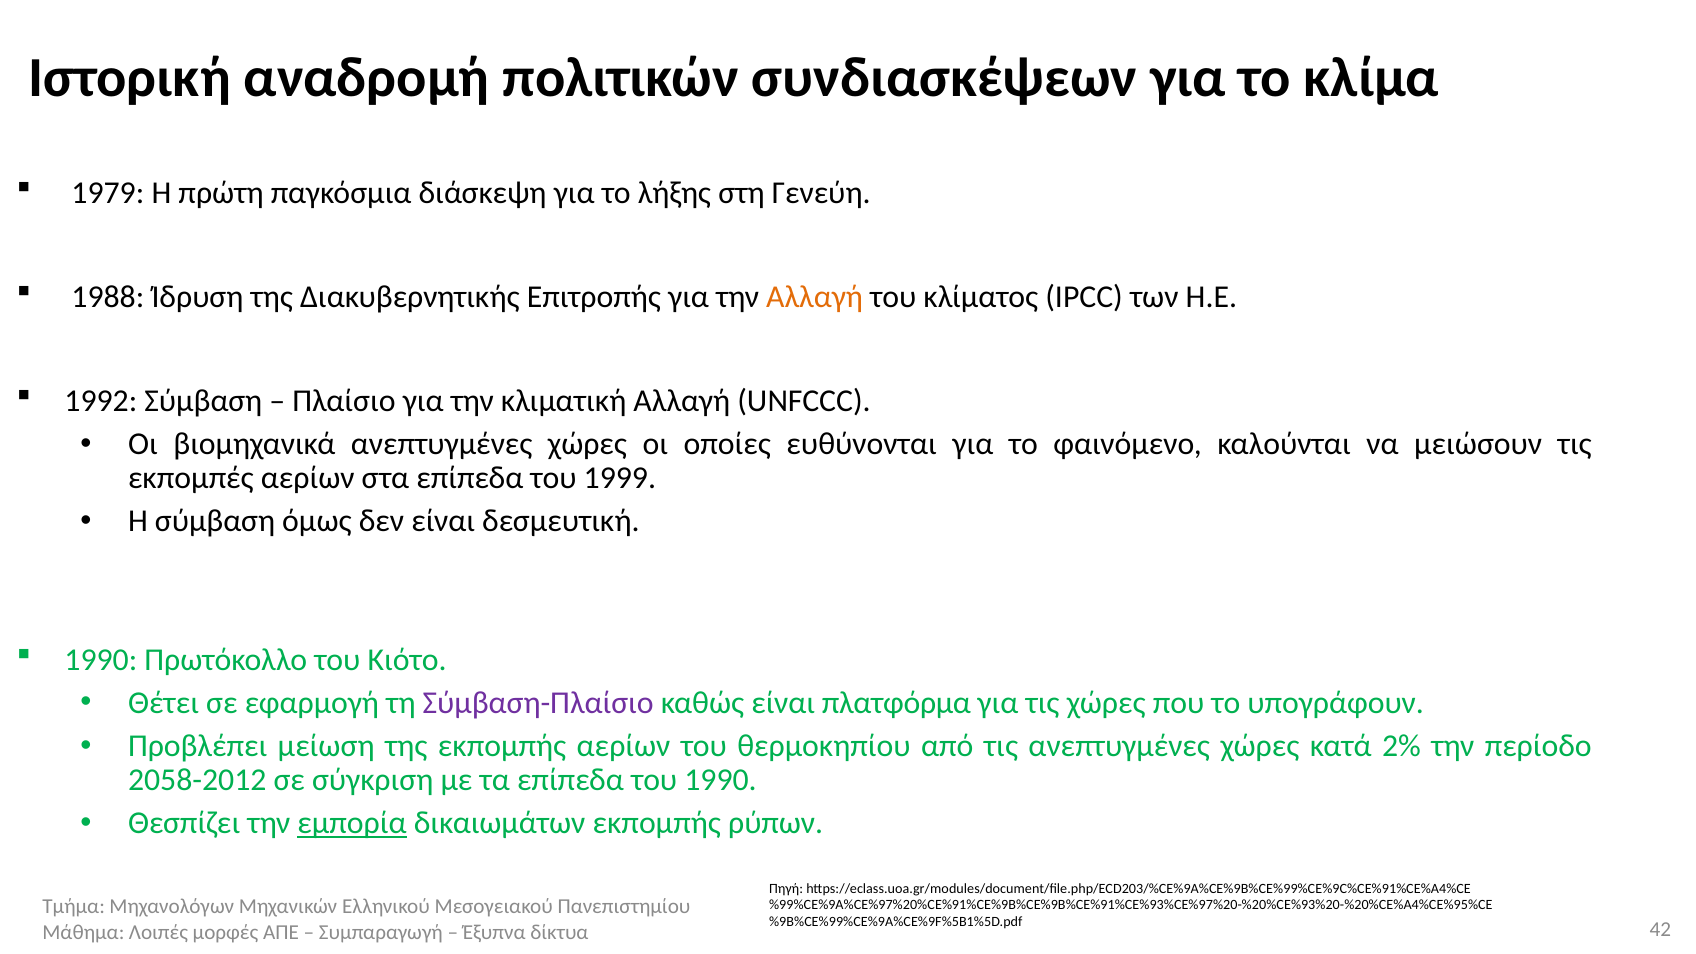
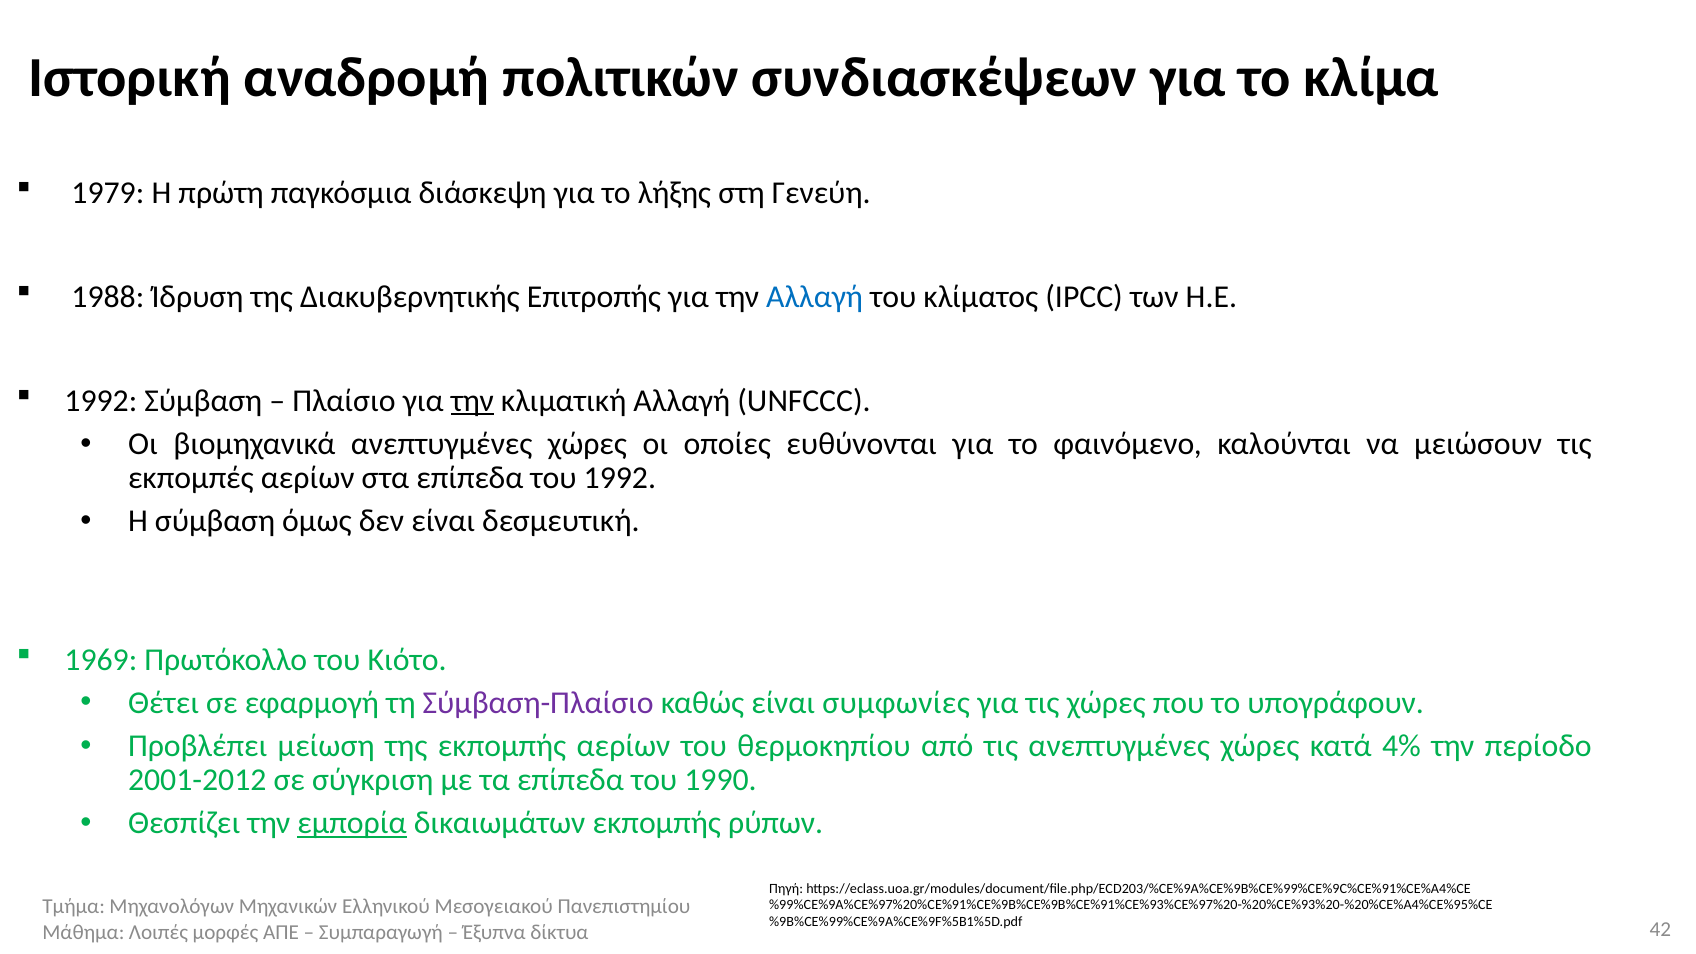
Αλλαγή colour: orange -> blue (815, 297)
την underline: none -> present (472, 401)
του 1999: 1999 -> 1992 (620, 478)
1990: 1990 -> 1969 (101, 660)
πλατφόρμα: πλατφόρμα -> συμφωνίες (896, 703)
2%: 2% -> 4% (1401, 746)
2058-2012: 2058-2012 -> 2001-2012 (197, 780)
